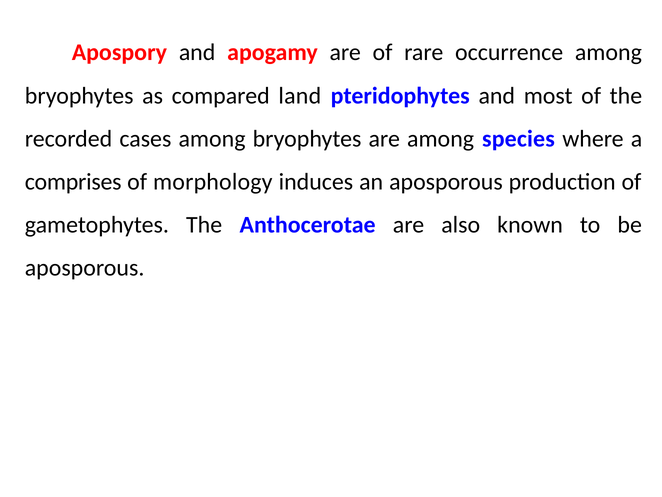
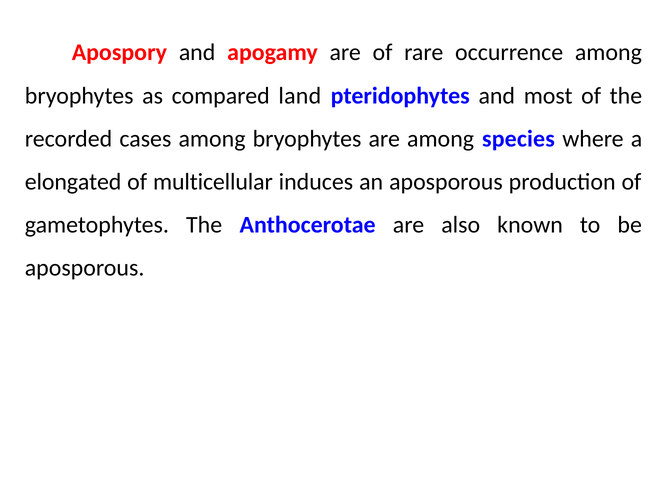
comprises: comprises -> elongated (73, 182)
morphology: morphology -> multicellular (213, 182)
